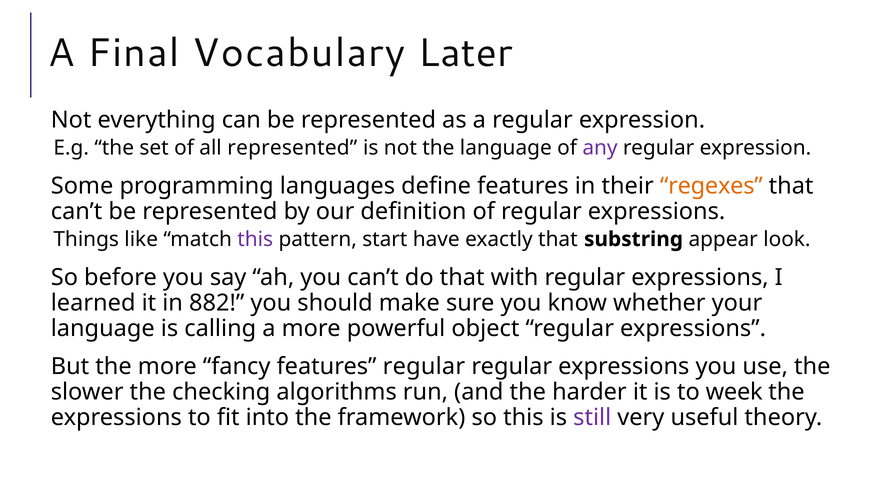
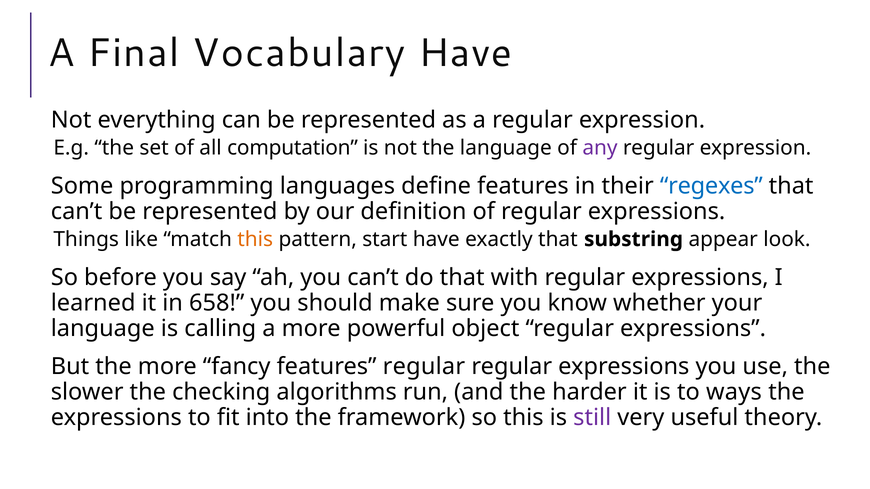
Vocabulary Later: Later -> Have (465, 53)
all represented: represented -> computation (293, 148)
regexes colour: orange -> blue (711, 186)
this colour: purple -> orange (255, 239)
882: 882 -> 658 (217, 303)
week: week -> ways (734, 392)
